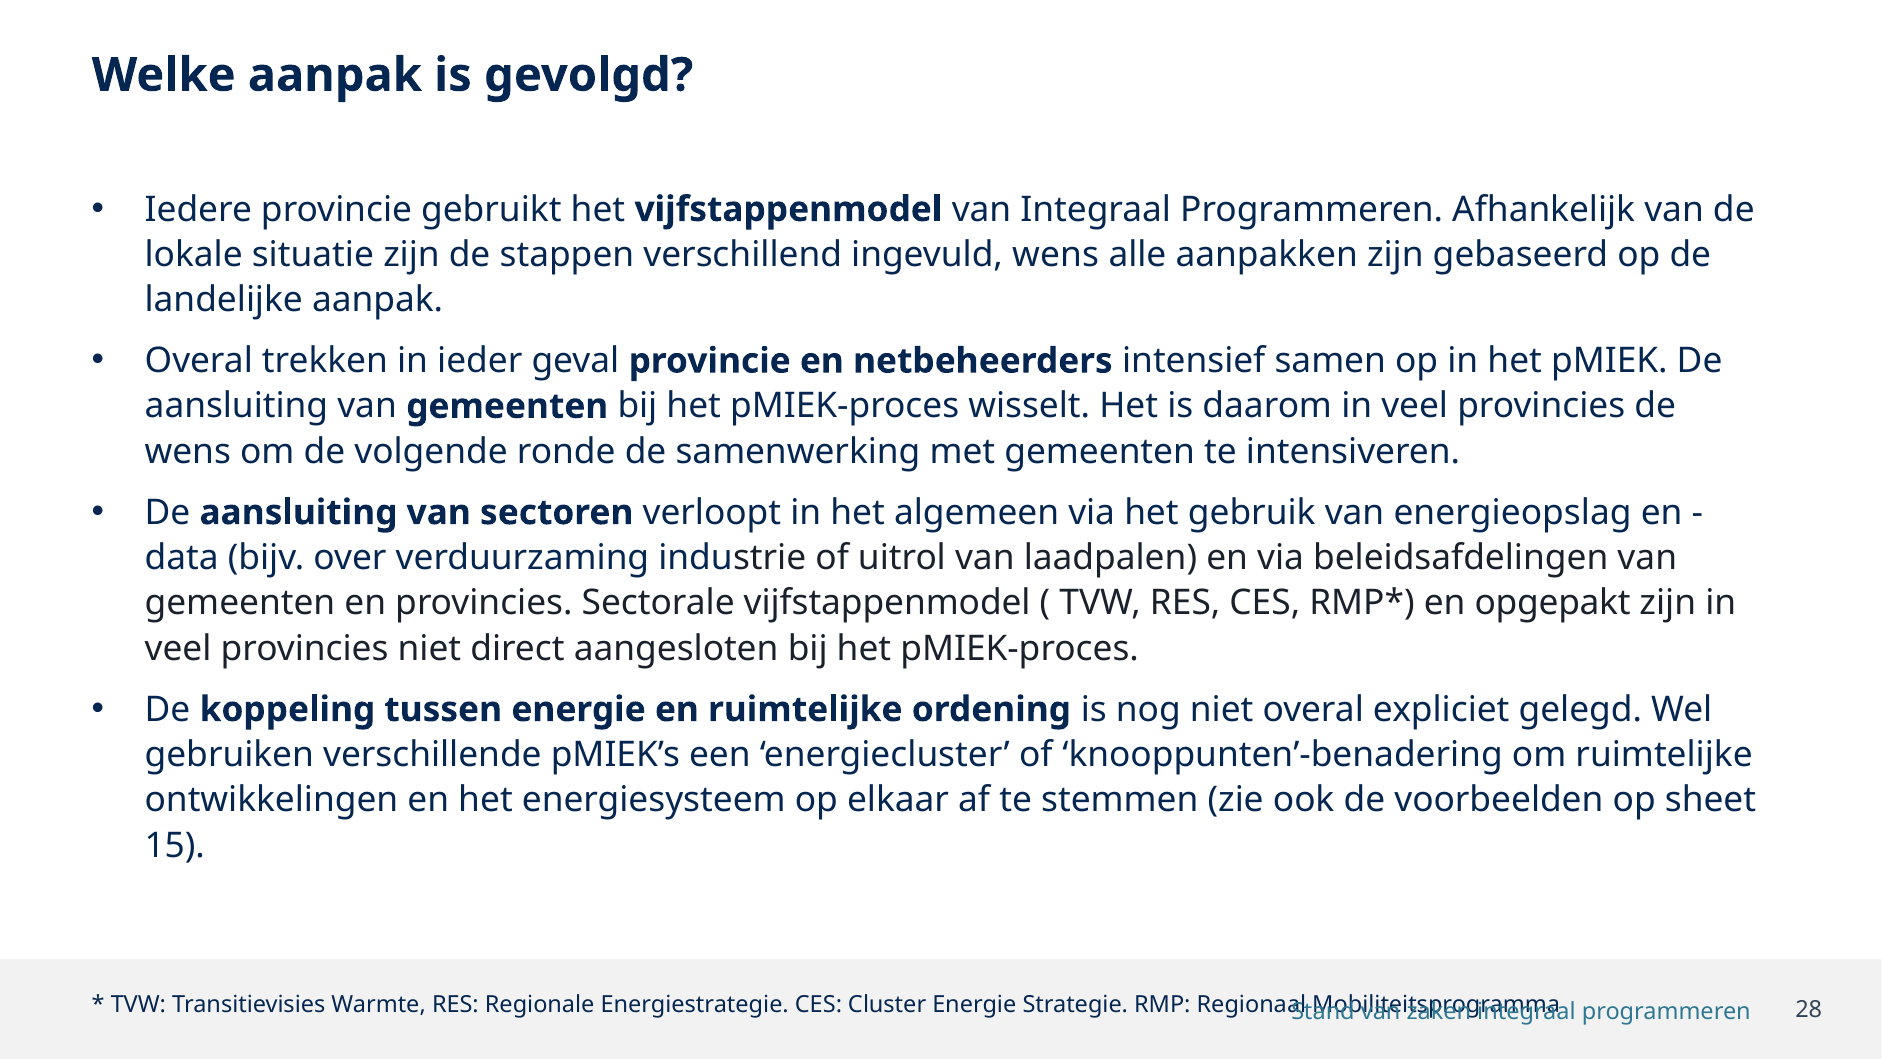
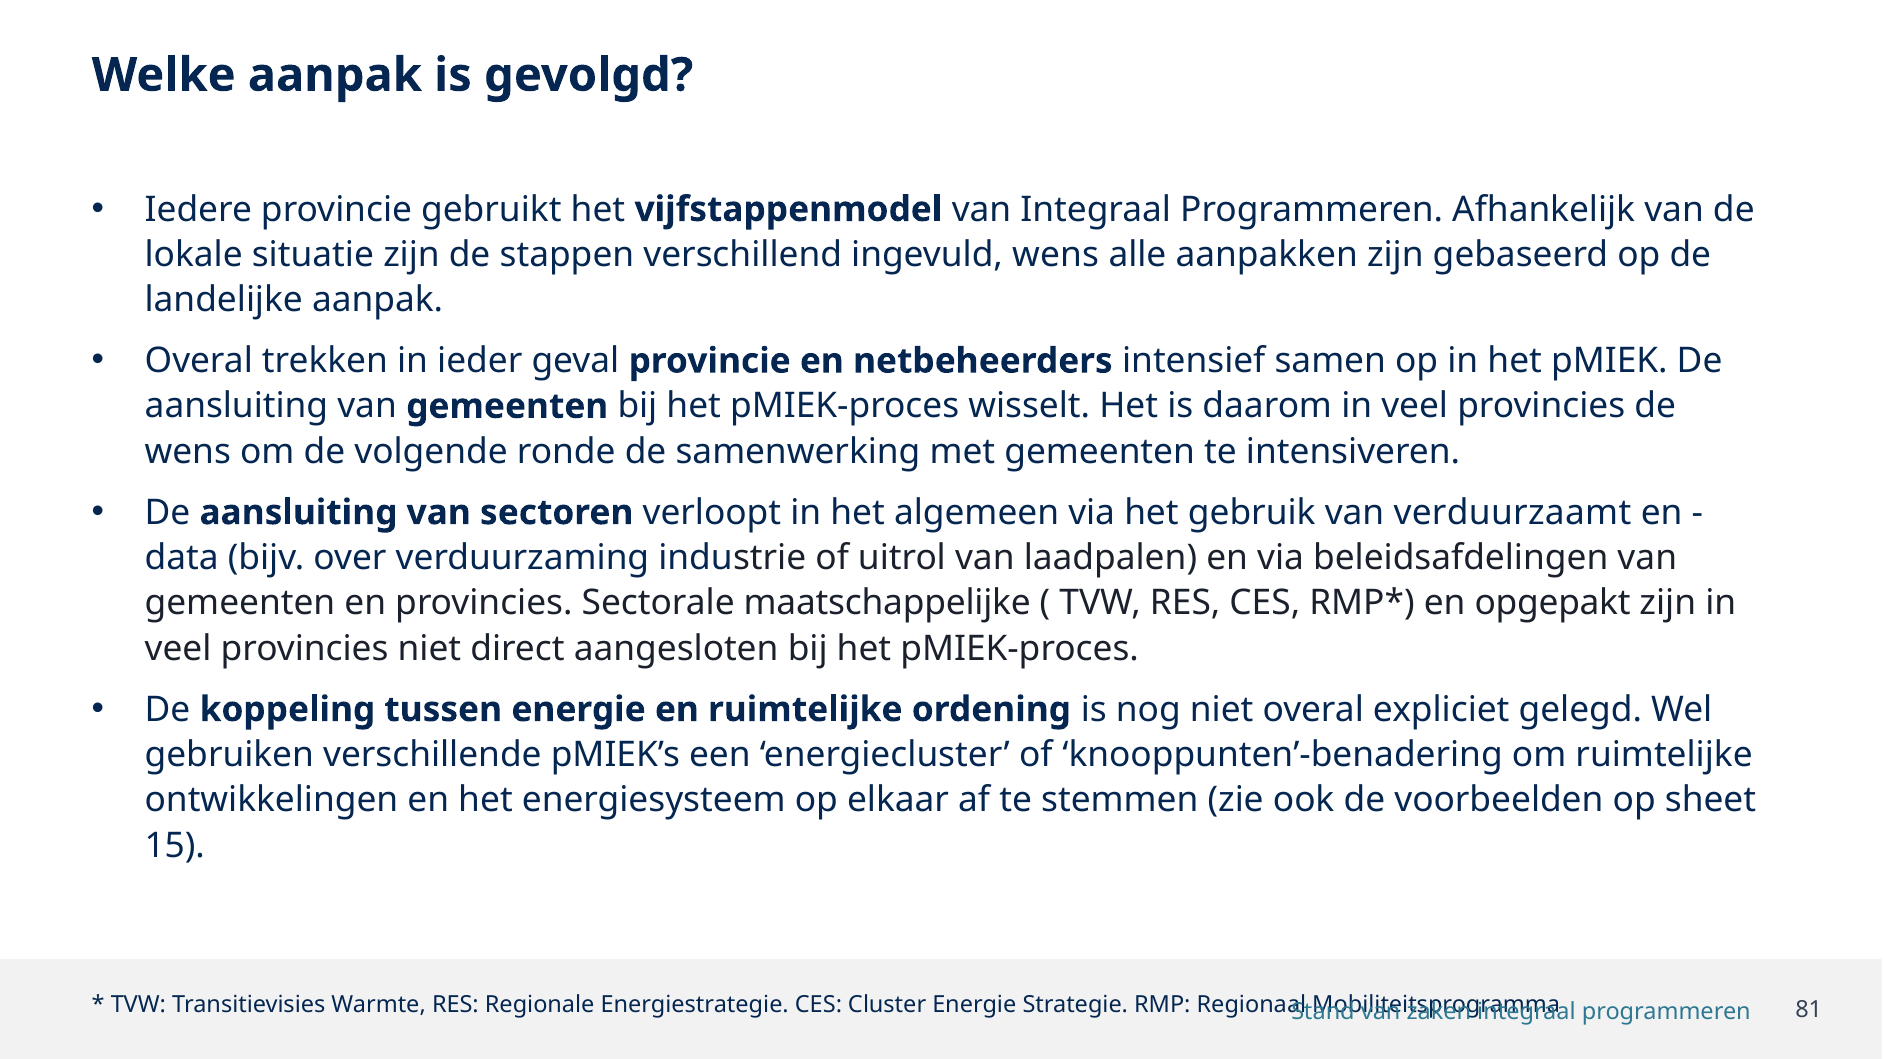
energieopslag: energieopslag -> verduurzaamt (1512, 513)
Sectorale vijfstappenmodel: vijfstappenmodel -> maatschappelijke (887, 603)
28: 28 -> 81 (1809, 1010)
